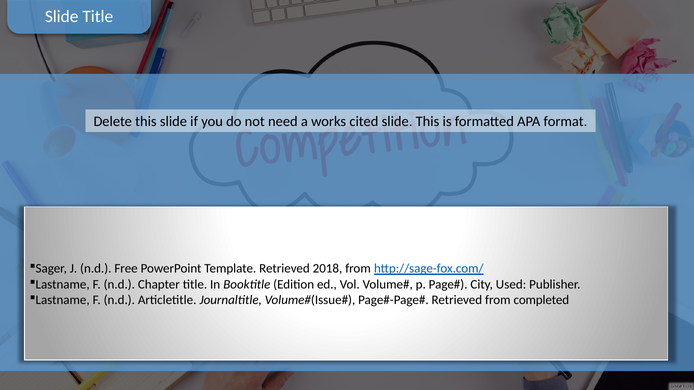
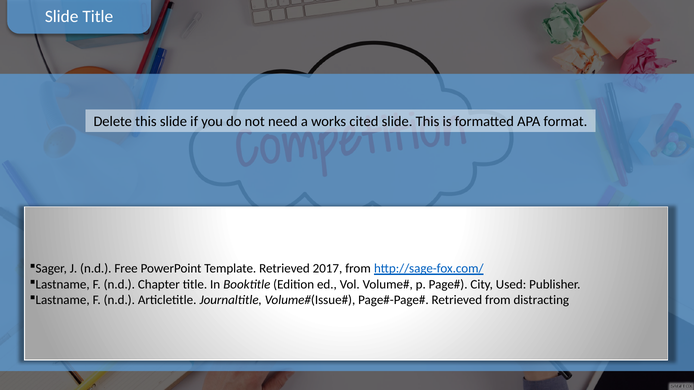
2018: 2018 -> 2017 (327, 269)
completed: completed -> distracting (541, 300)
